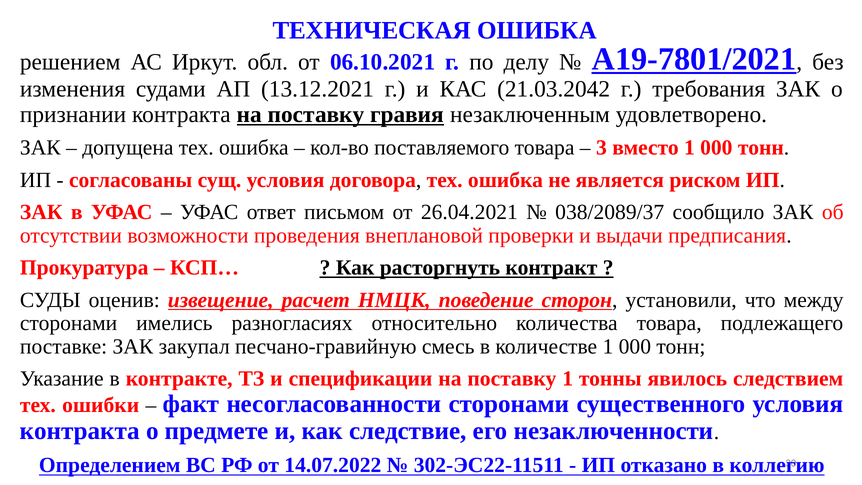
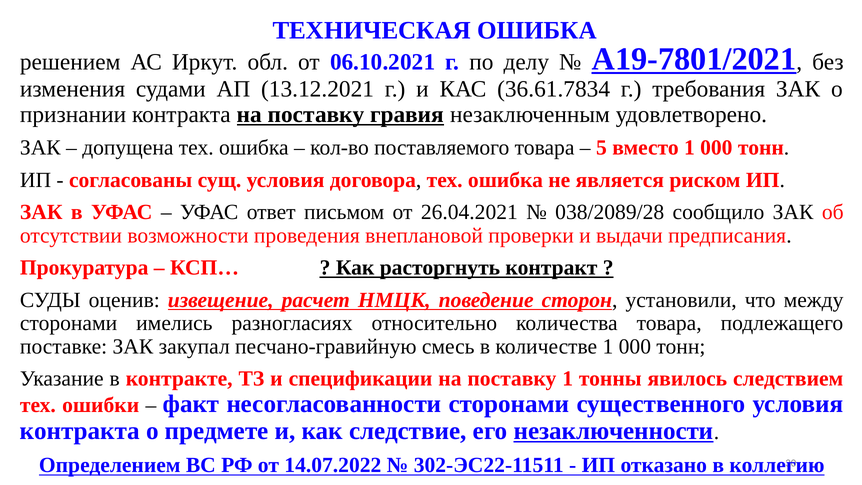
21.03.2042: 21.03.2042 -> 36.61.7834 (554, 89)
3: 3 -> 5 (602, 148)
038/2089/37: 038/2089/37 -> 038/2089/28 (610, 212)
незаключенности underline: none -> present (614, 431)
